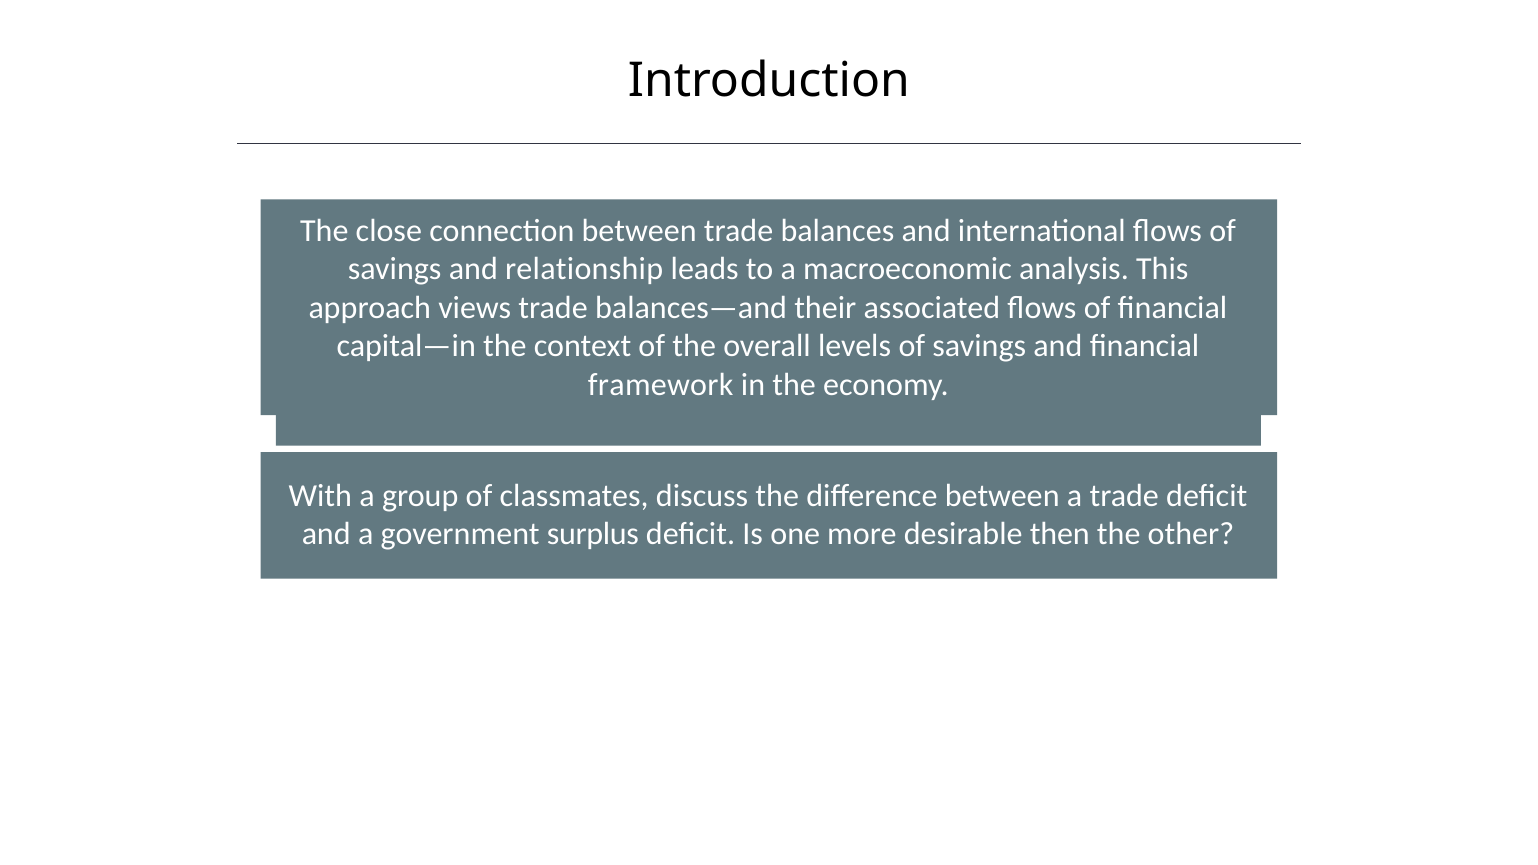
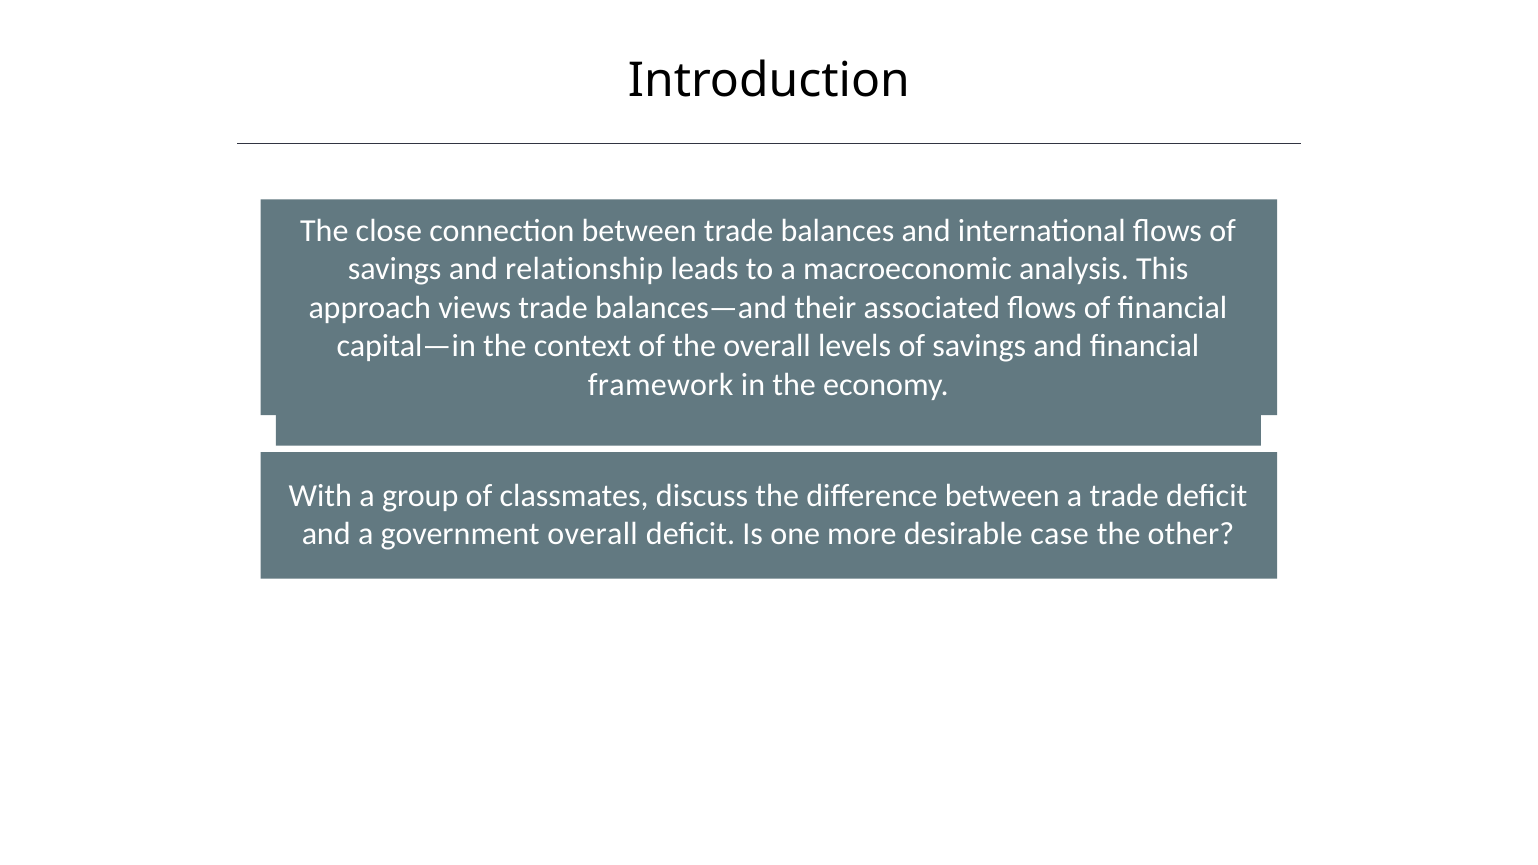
government surplus: surplus -> overall (593, 534)
then: then -> case (1060, 534)
